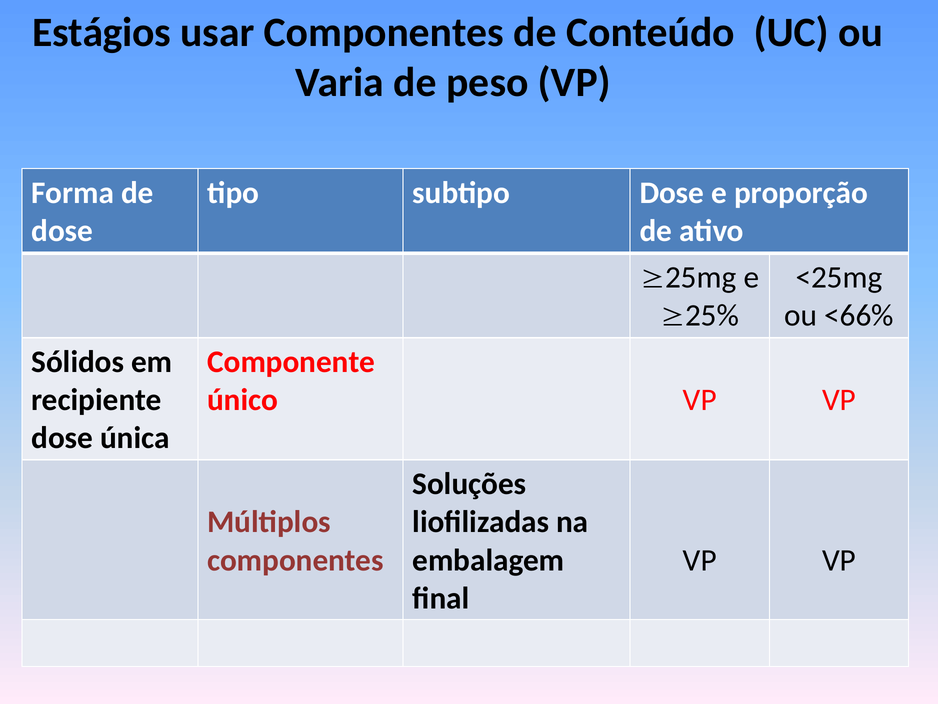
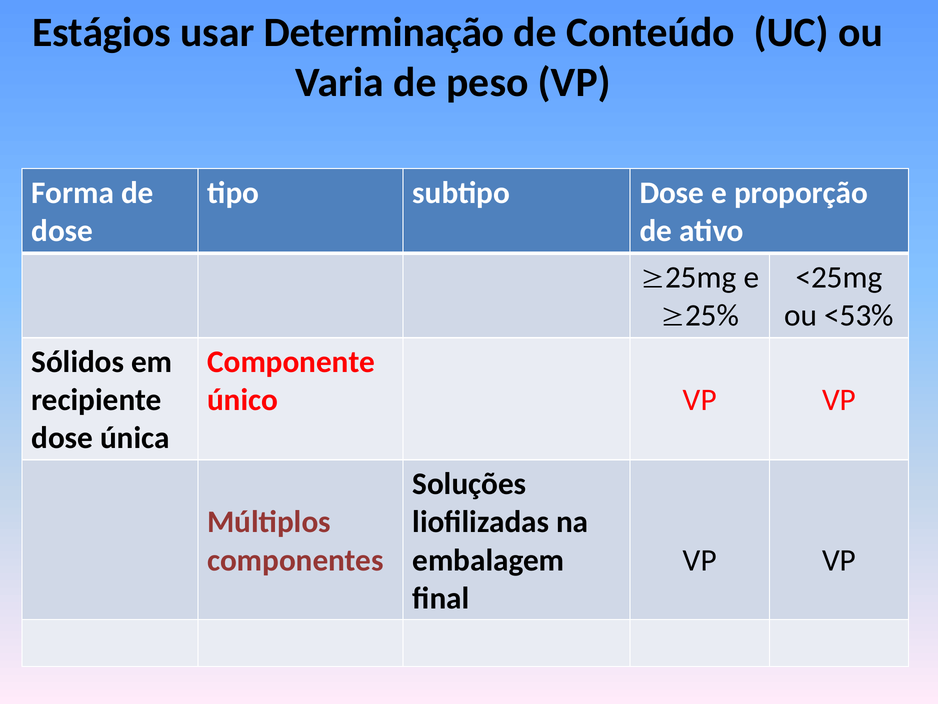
usar Componentes: Componentes -> Determinação (384, 33)
<66%: <66% -> <53% (859, 315)
